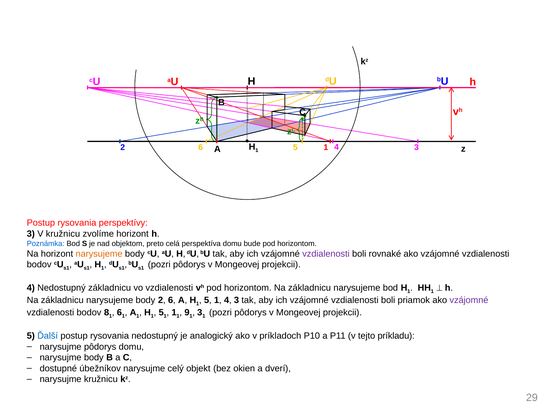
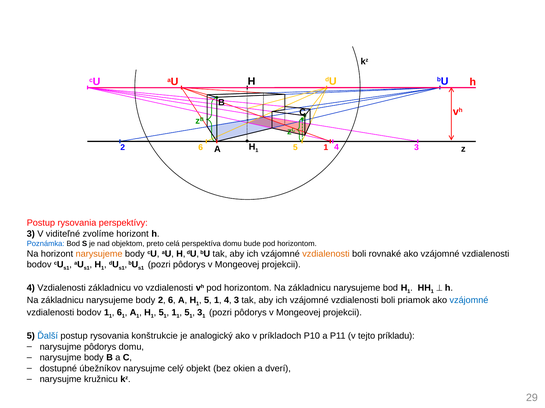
V kružnicu: kružnicu -> viditeľné (63, 234)
vzdialenosti colour: purple -> orange (326, 254)
4 Nedostupný: Nedostupný -> Vzdialenosti (62, 288)
vzájomné colour: purple -> blue (469, 301)
bodov 8: 8 -> 1 (107, 313)
9: 9 -> 5 (187, 313)
rysovania nedostupný: nedostupný -> konštrukcie (155, 336)
